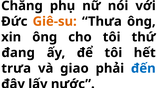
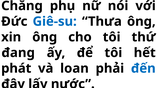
Giê-su colour: orange -> blue (55, 22)
trưa: trưa -> phát (16, 69)
giao: giao -> loan (74, 69)
